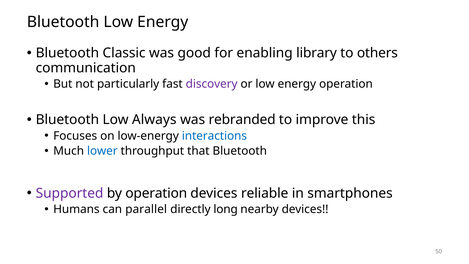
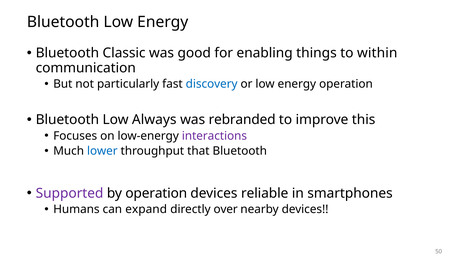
library: library -> things (316, 53)
others: others -> within (377, 53)
discovery colour: purple -> blue (212, 84)
interactions colour: blue -> purple (214, 136)
parallel: parallel -> expand (146, 209)
long: long -> over (226, 209)
